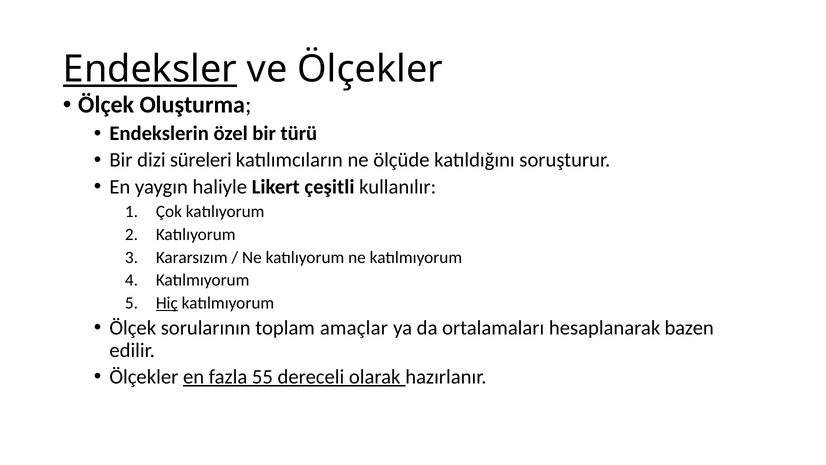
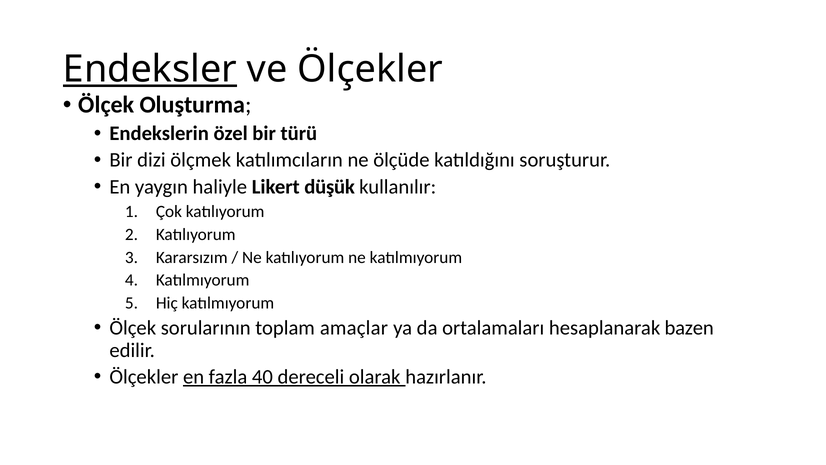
süreleri: süreleri -> ölçmek (201, 160)
çeşitli: çeşitli -> düşük (330, 187)
Hiç underline: present -> none (167, 303)
55: 55 -> 40 (262, 377)
